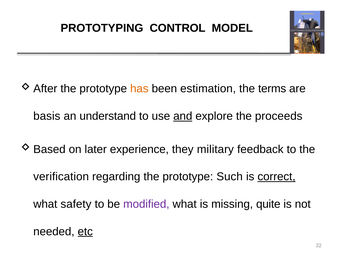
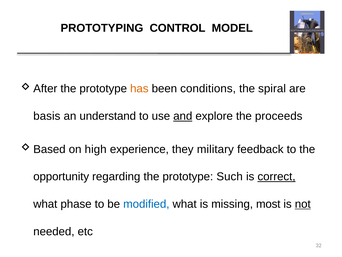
estimation: estimation -> conditions (208, 89)
terms: terms -> spiral (272, 89)
later: later -> high (96, 149)
verification: verification -> opportunity (61, 176)
safety: safety -> phase (76, 204)
modified colour: purple -> blue (146, 204)
quite: quite -> most (268, 204)
not underline: none -> present (303, 204)
etc underline: present -> none (85, 231)
